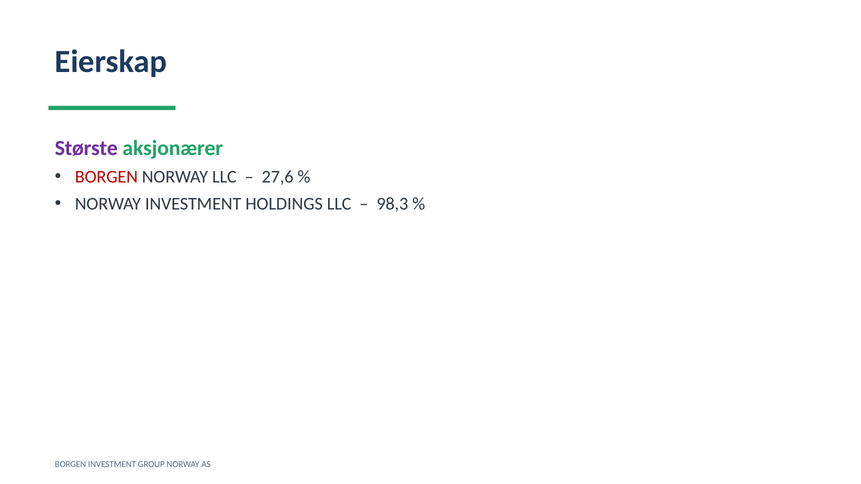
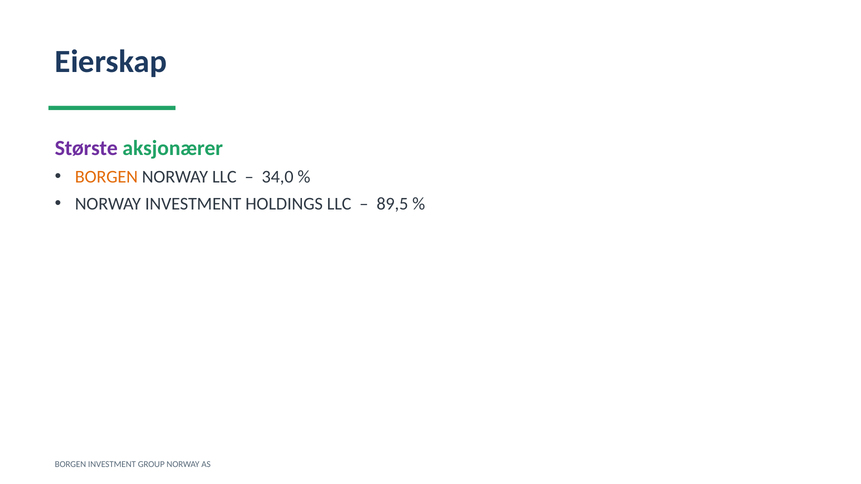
BORGEN colour: red -> orange (106, 177)
27,6: 27,6 -> 34,0 (278, 177)
98,3: 98,3 -> 89,5 (392, 204)
